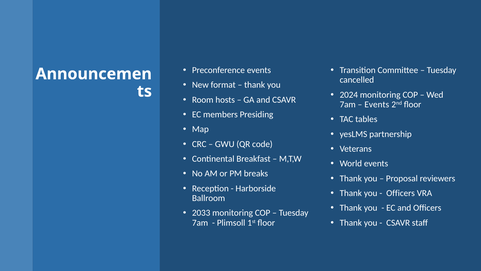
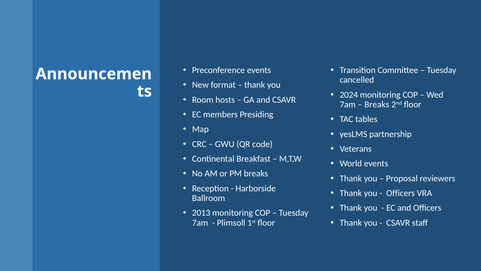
Events: Events -> Breaks (377, 104)
2033: 2033 -> 2013 (201, 213)
